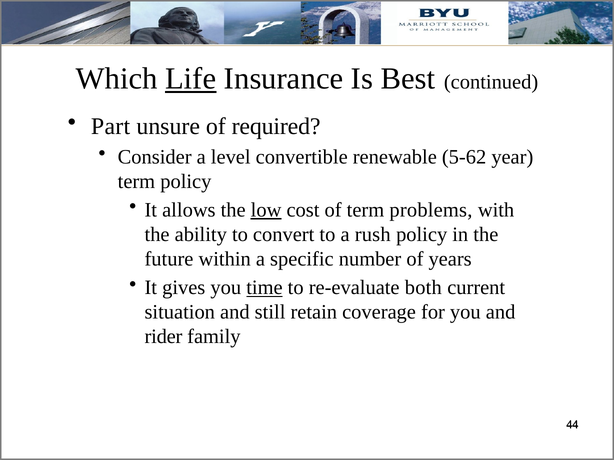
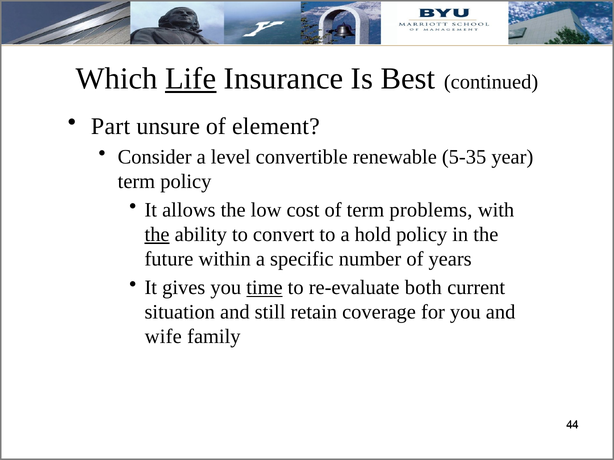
required: required -> element (276, 127)
5-62: 5-62 -> 5-35 (464, 157)
low underline: present -> none (266, 210)
the underline: none -> present (157, 235)
rush: rush -> hold (373, 235)
rider: rider -> wife (163, 337)
